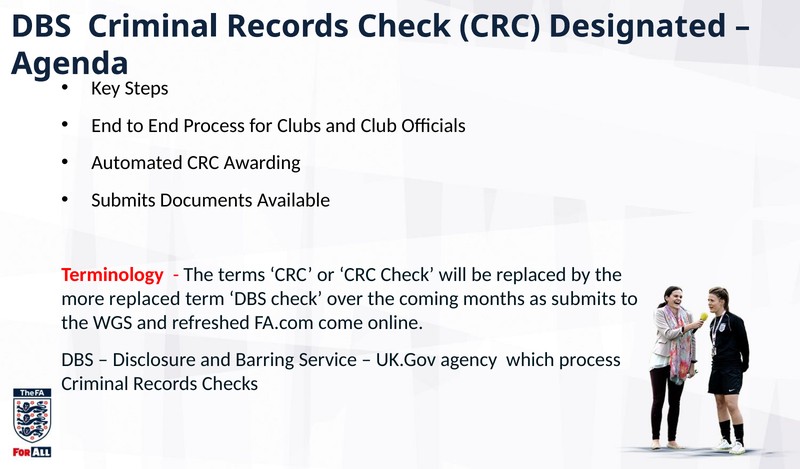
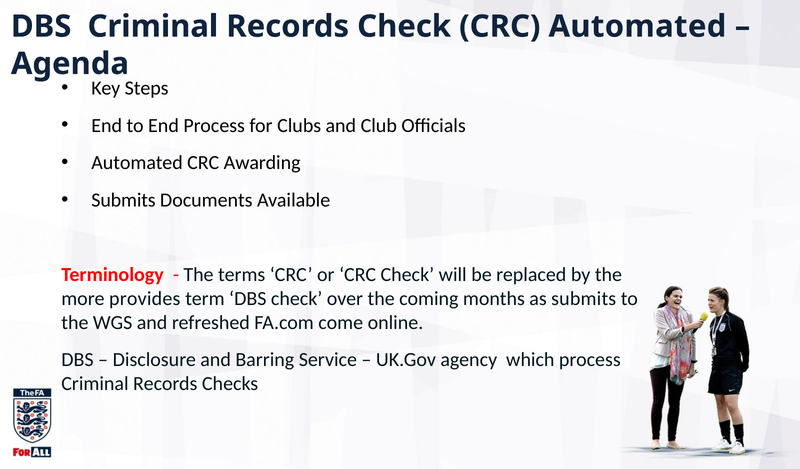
CRC Designated: Designated -> Automated (637, 26)
more replaced: replaced -> provides (145, 299)
